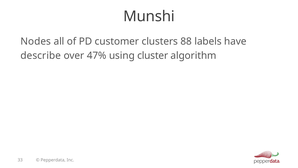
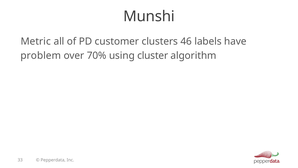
Nodes: Nodes -> Metric (36, 41)
88: 88 -> 46 (186, 41)
describe: describe -> problem (41, 56)
47%: 47% -> 70% (97, 56)
